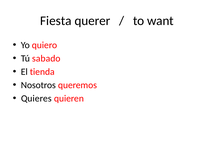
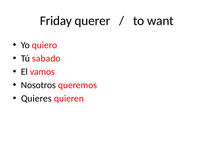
Fiesta: Fiesta -> Friday (56, 21)
tienda: tienda -> vamos (42, 72)
